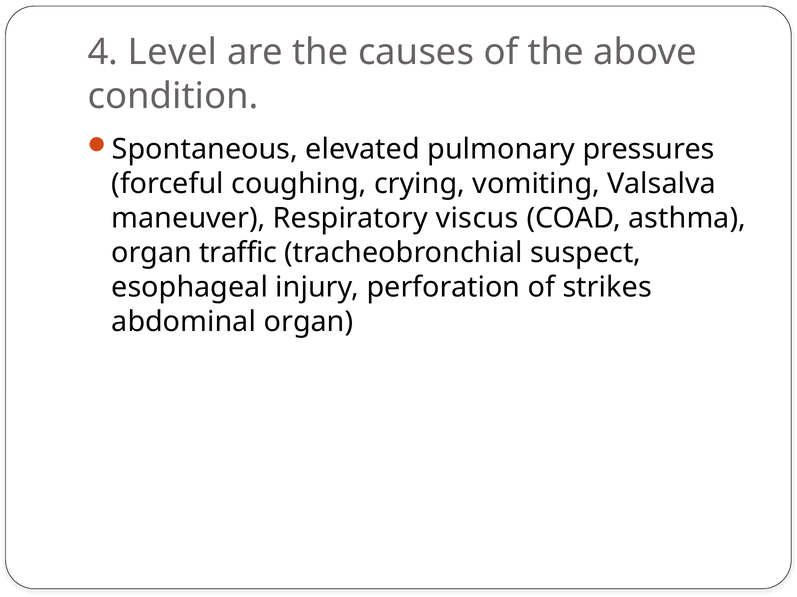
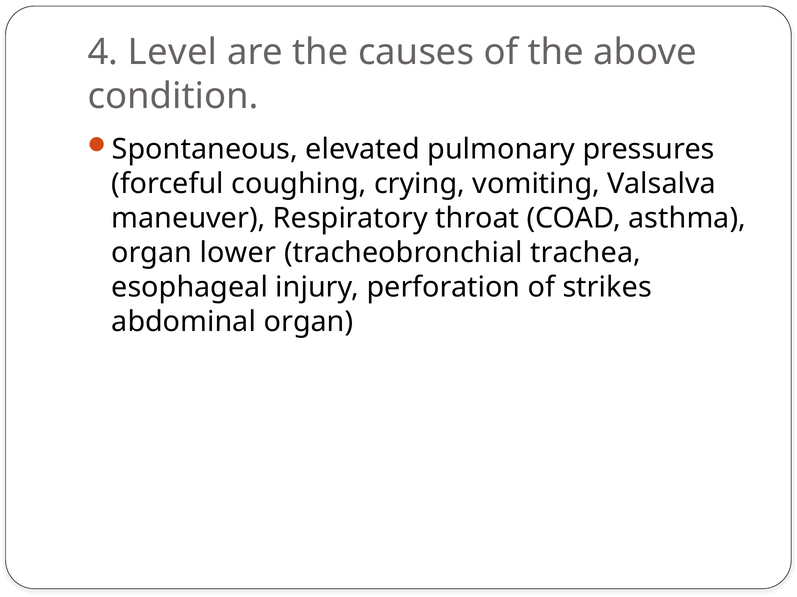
viscus: viscus -> throat (477, 218)
traffic: traffic -> lower (238, 253)
suspect: suspect -> trachea (586, 253)
